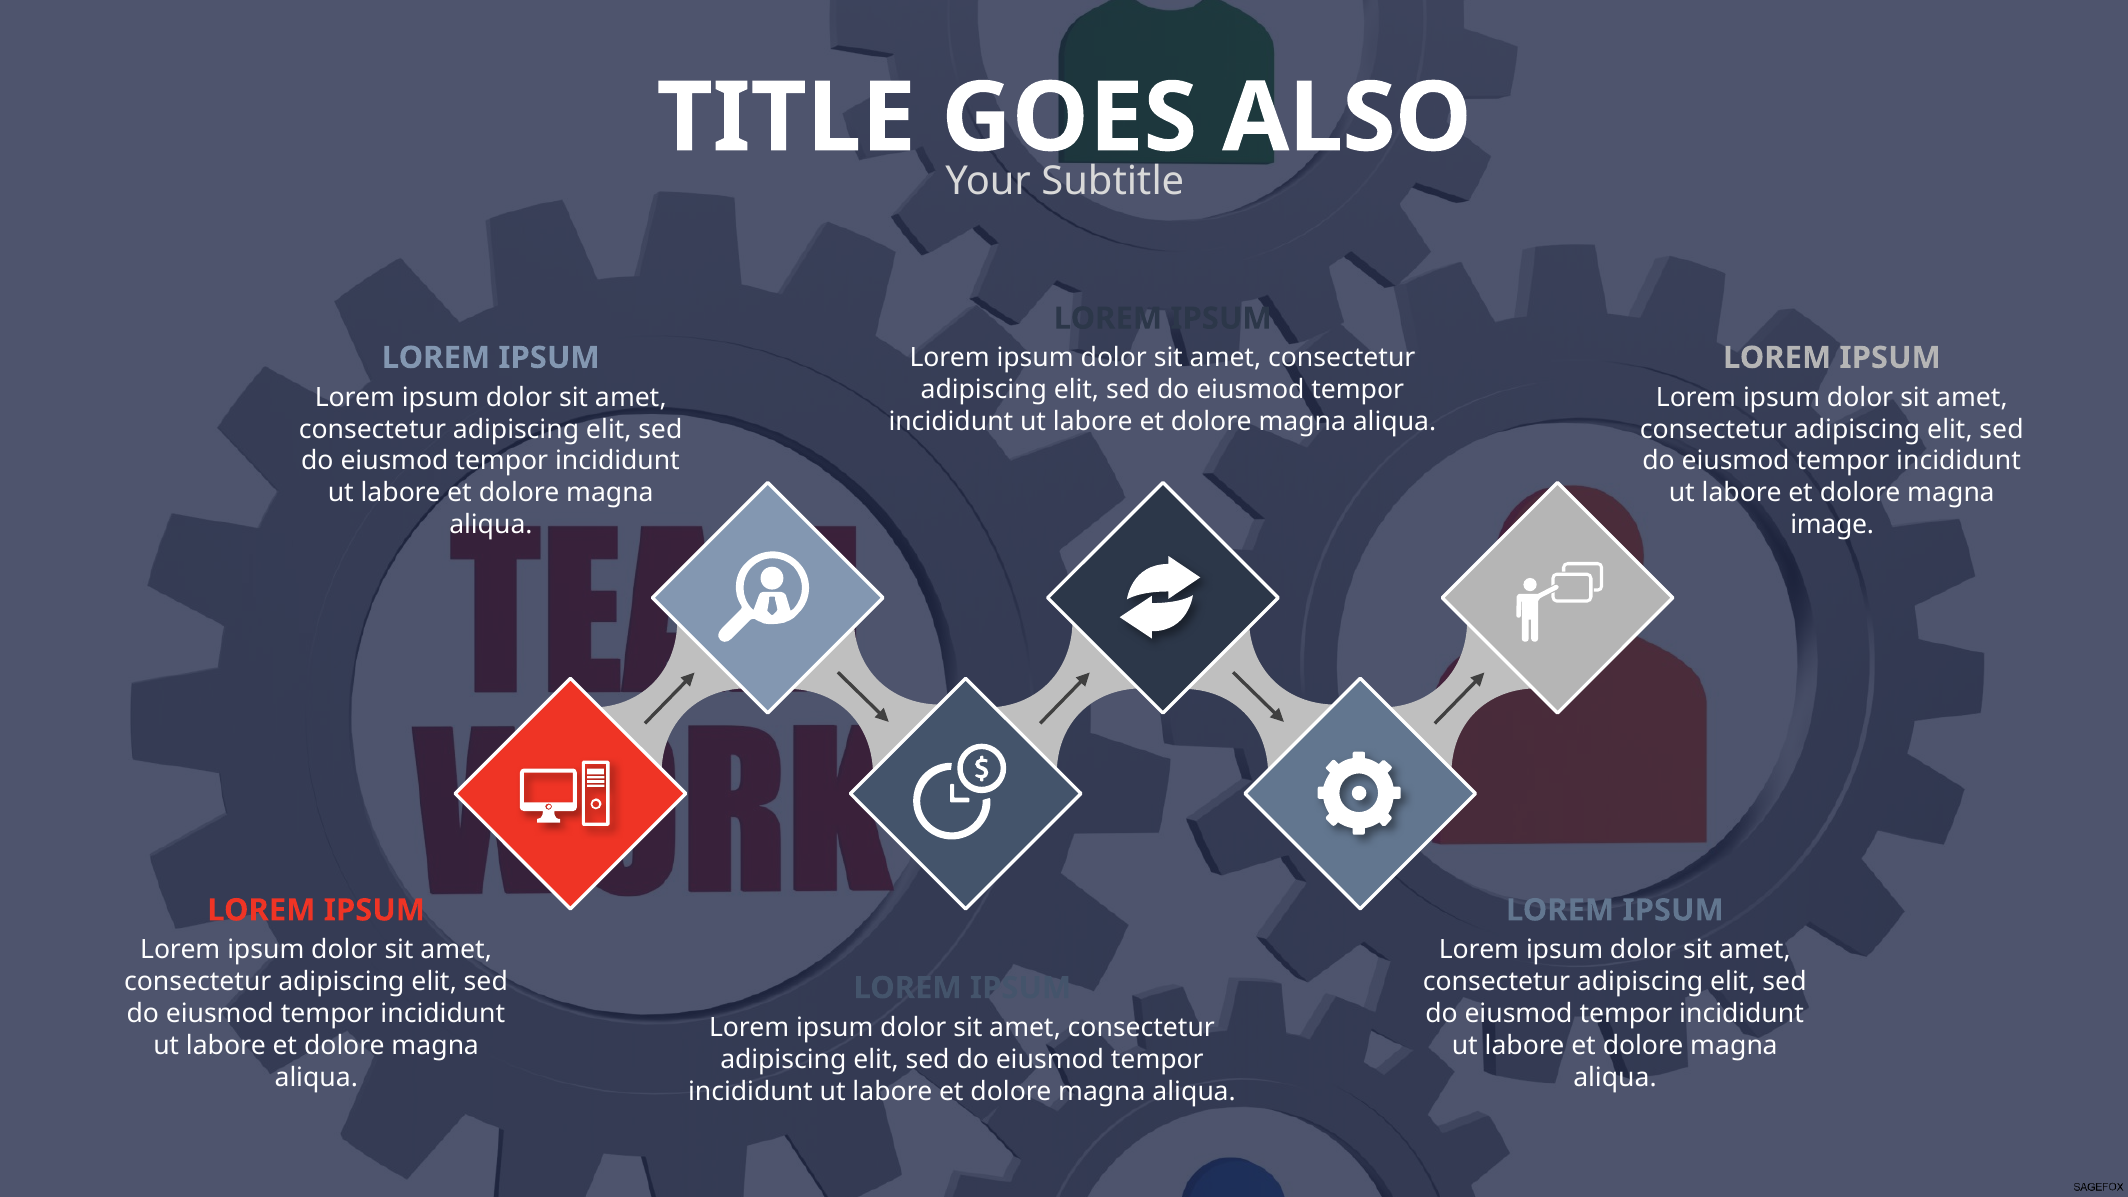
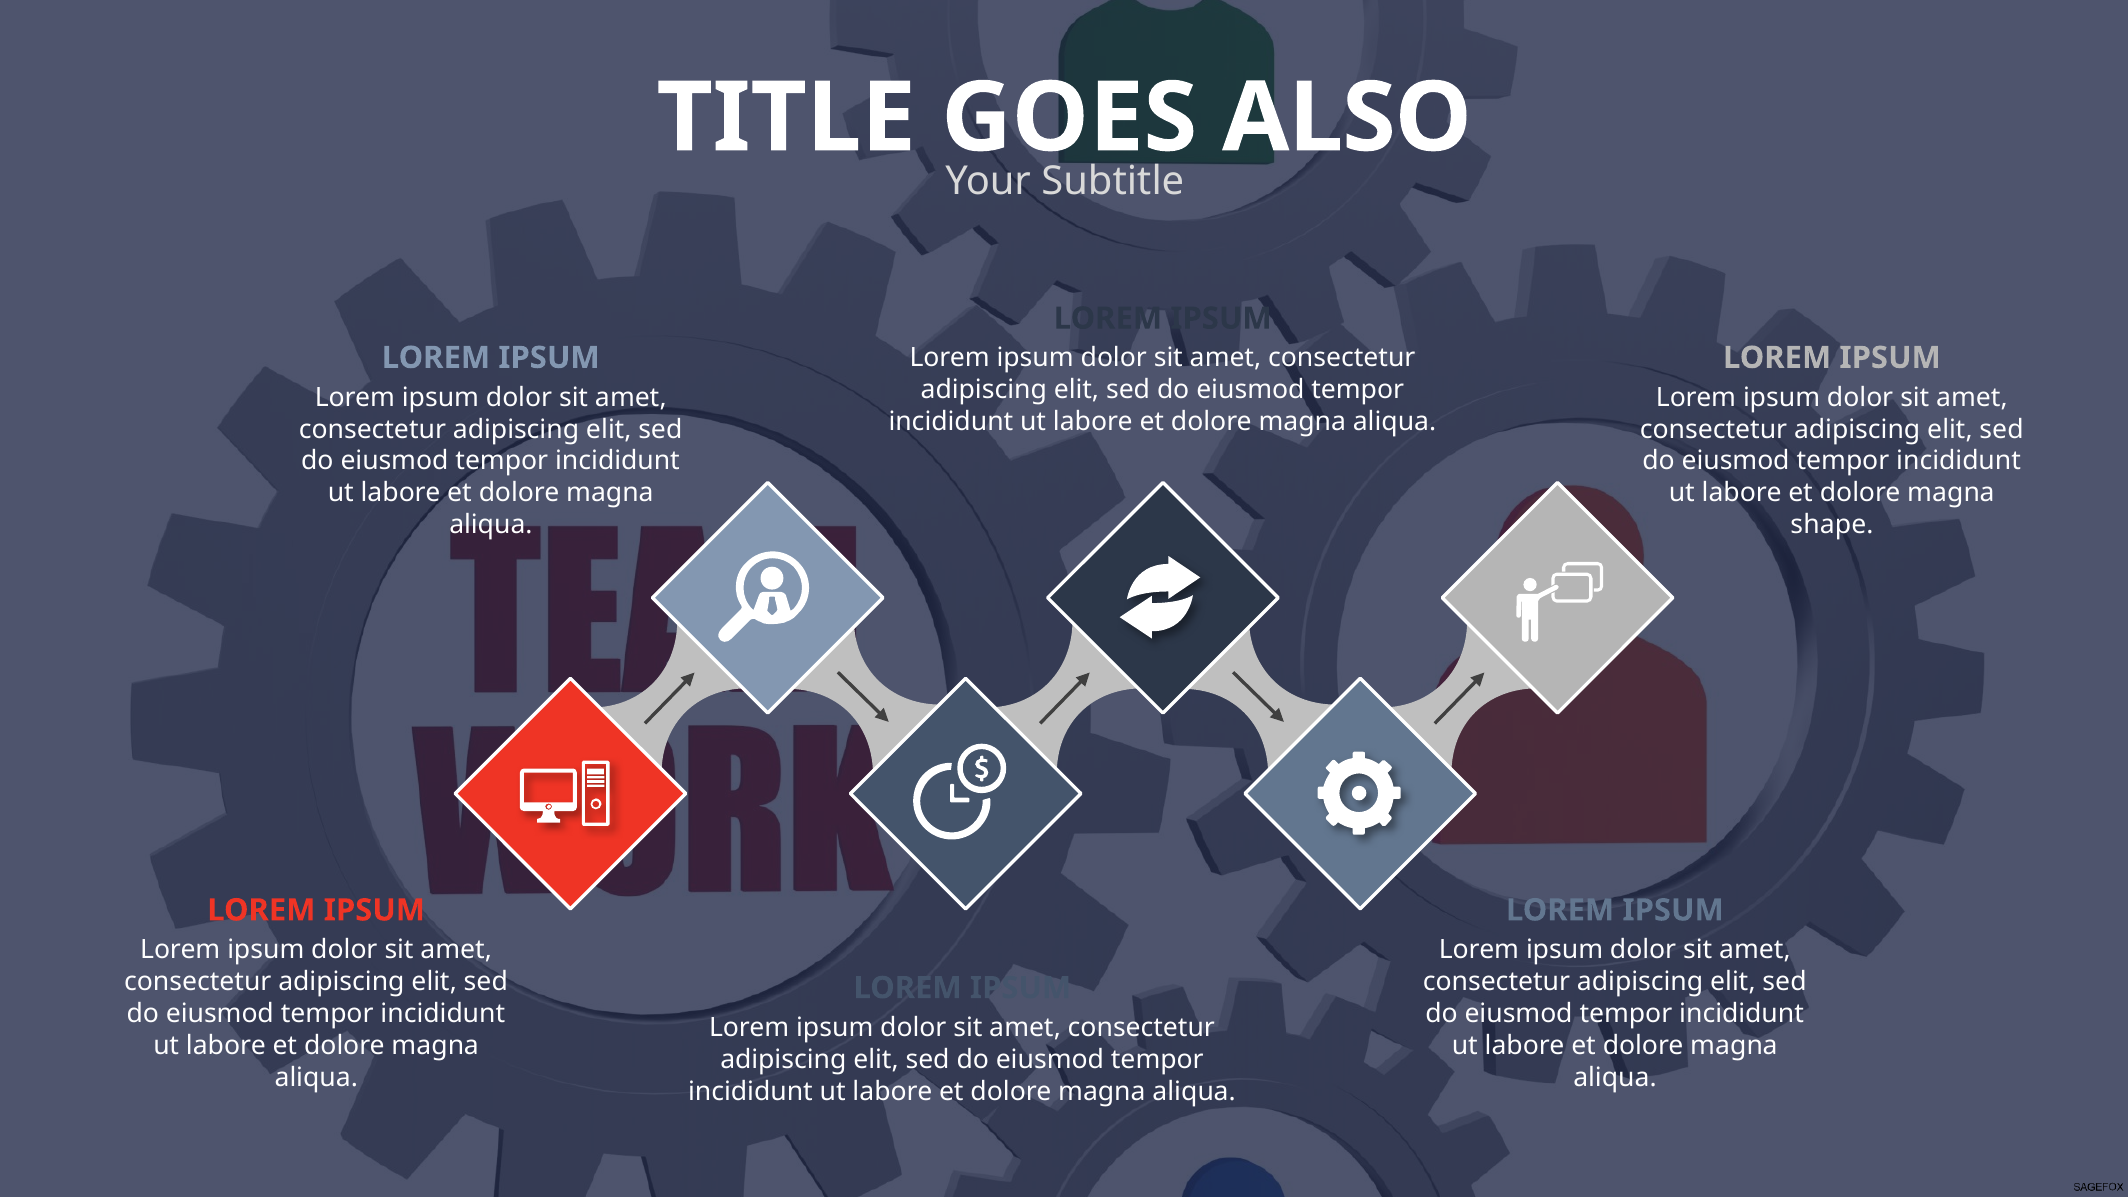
image: image -> shape (1832, 525)
